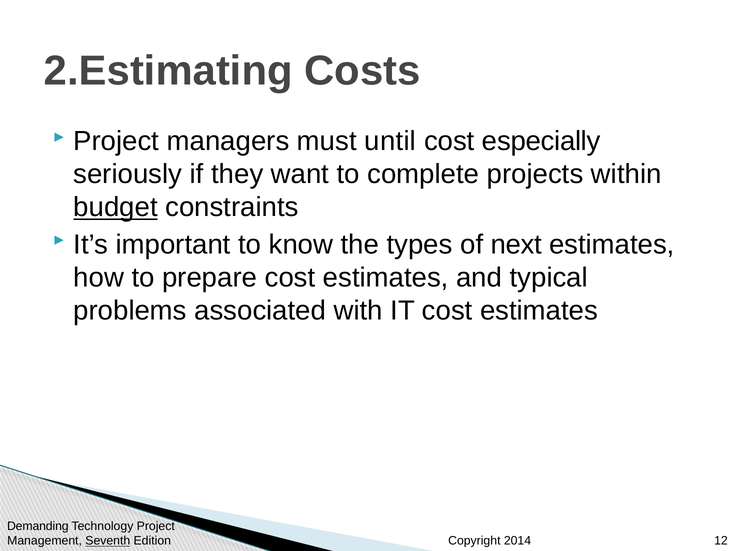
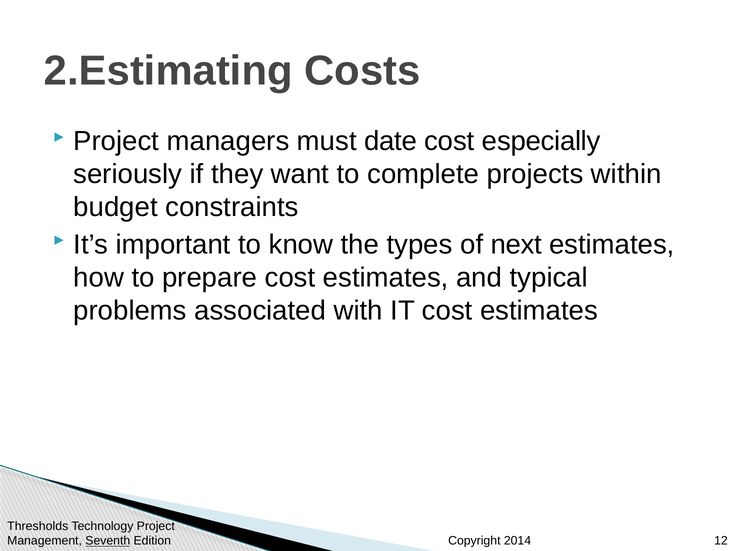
until: until -> date (391, 141)
budget underline: present -> none (116, 207)
Demanding: Demanding -> Thresholds (38, 526)
